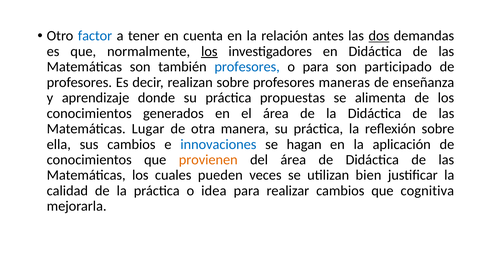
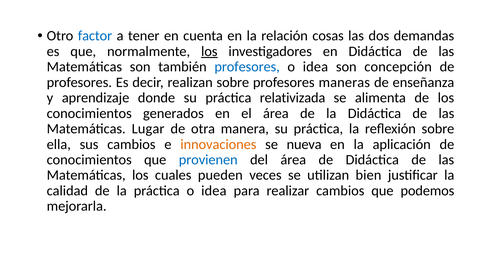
antes: antes -> cosas (328, 36)
dos underline: present -> none (379, 36)
para: para -> idea (315, 67)
participado: participado -> concepción (398, 67)
propuestas: propuestas -> relativizada (293, 98)
innovaciones colour: blue -> orange (218, 144)
hagan: hagan -> nueva (304, 144)
provienen colour: orange -> blue (208, 160)
cognitiva: cognitiva -> podemos (427, 191)
